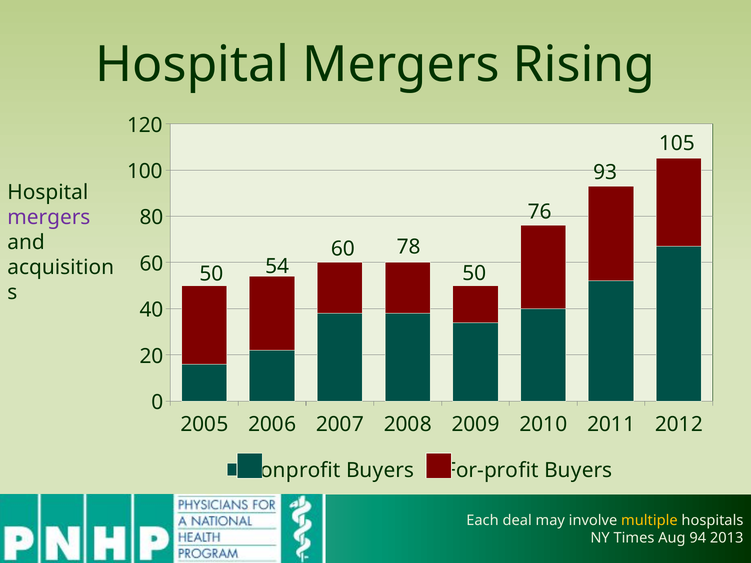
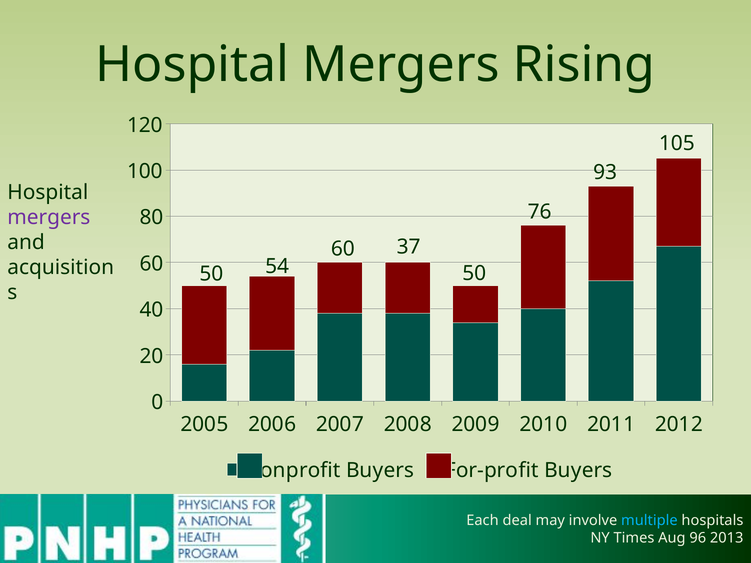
78: 78 -> 37 (409, 247)
multiple colour: yellow -> light blue (649, 521)
94: 94 -> 96 (698, 538)
